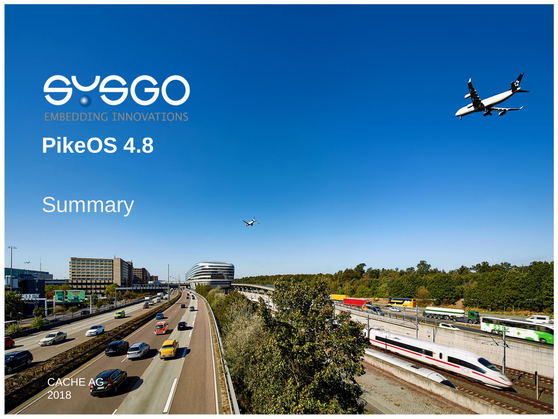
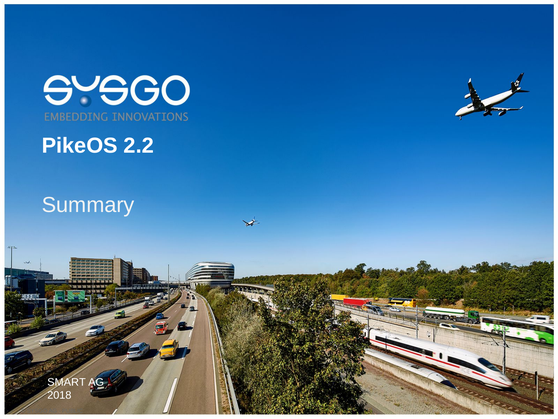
4.8: 4.8 -> 2.2 (139, 145)
CACHE: CACHE -> SMART (67, 382)
